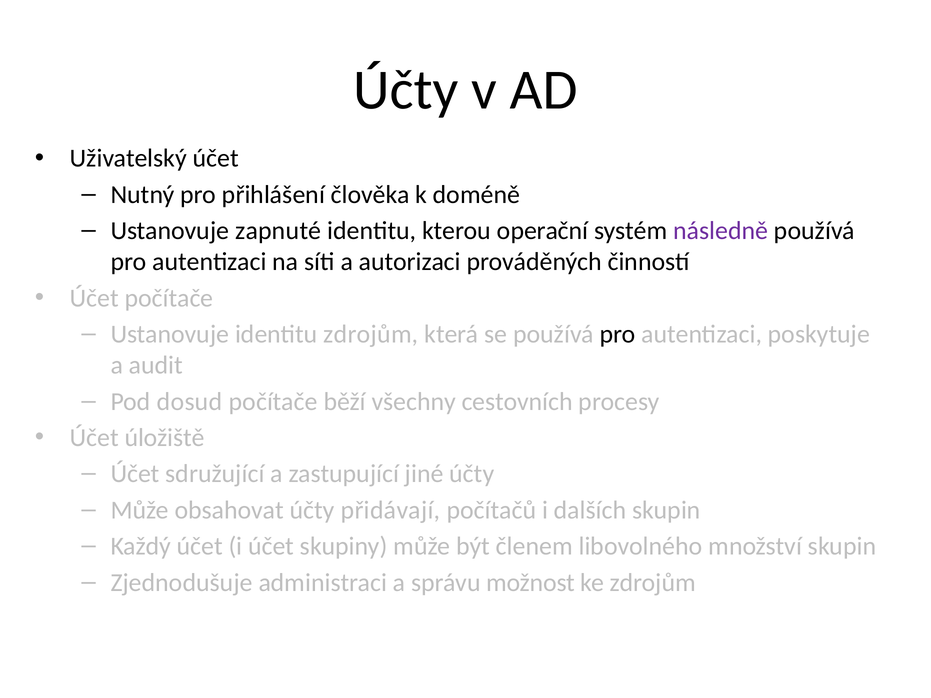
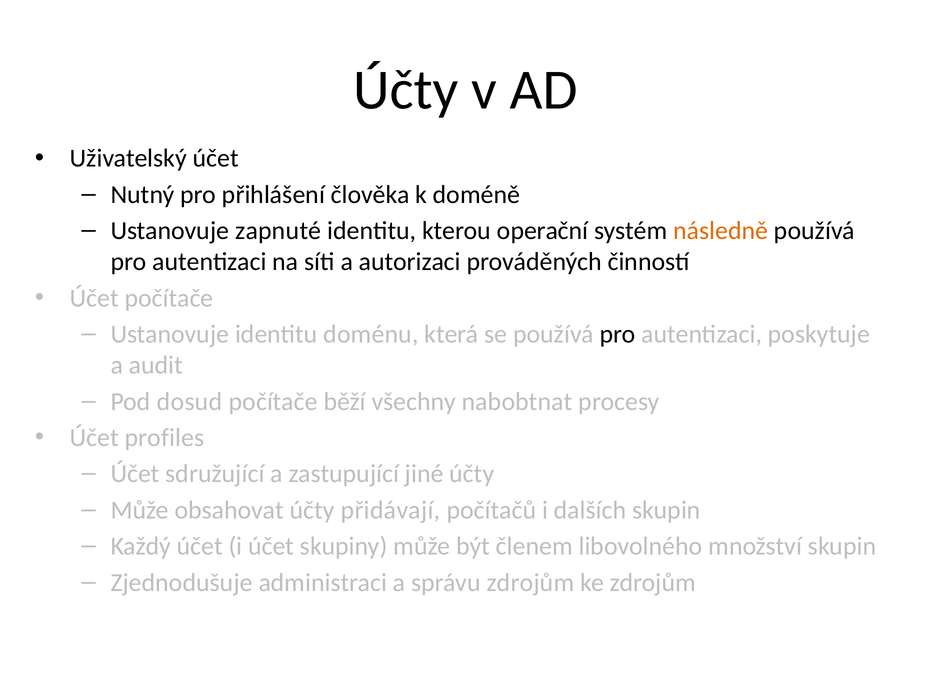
následně colour: purple -> orange (721, 231)
identitu zdrojům: zdrojům -> doménu (371, 334)
cestovních: cestovních -> nabobtnat (517, 402)
úložiště: úložiště -> profiles (164, 438)
správu možnost: možnost -> zdrojům (530, 583)
